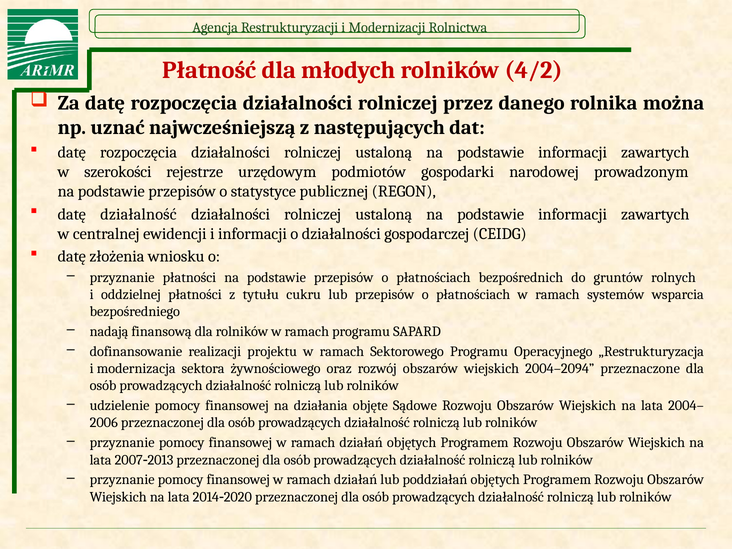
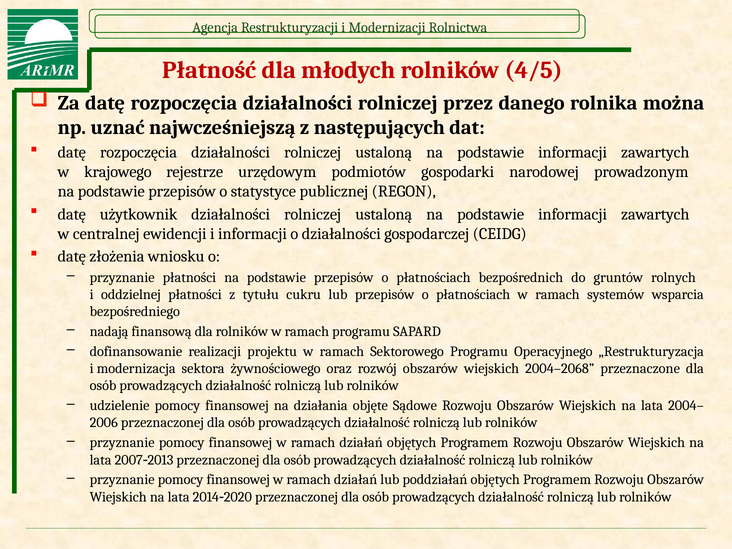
4/2: 4/2 -> 4/5 (534, 70)
szerokości: szerokości -> krajowego (118, 172)
datę działalność: działalność -> użytkownik (139, 214)
2004–2094: 2004–2094 -> 2004–2068 (560, 369)
